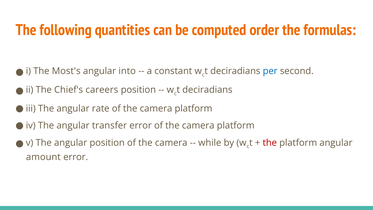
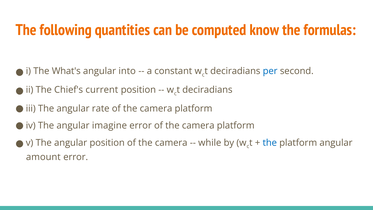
order: order -> know (264, 30)
Most's: Most's -> What's (66, 71)
careers: careers -> current (102, 90)
transfer: transfer -> imagine (109, 125)
the colour: red -> blue (270, 143)
